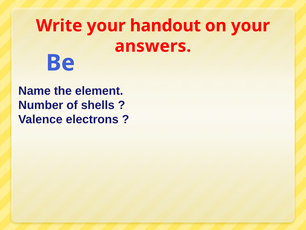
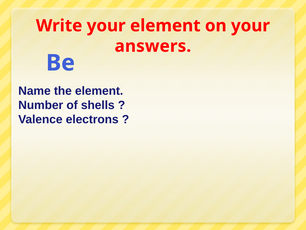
your handout: handout -> element (165, 26)
